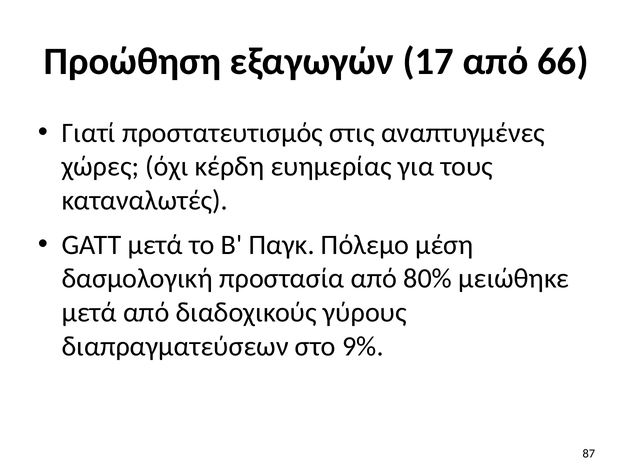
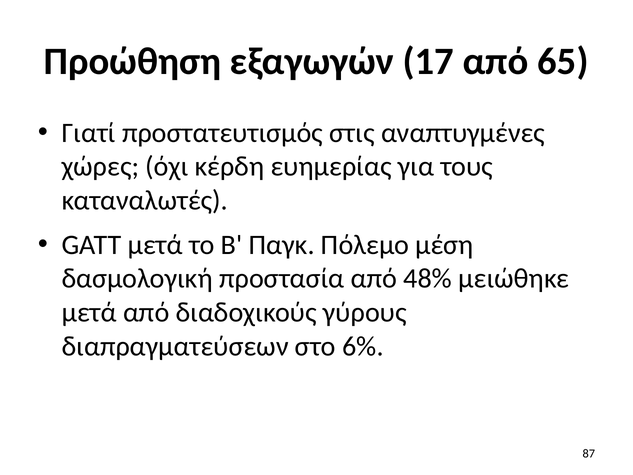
66: 66 -> 65 (563, 61)
80%: 80% -> 48% (428, 279)
9%: 9% -> 6% (363, 346)
